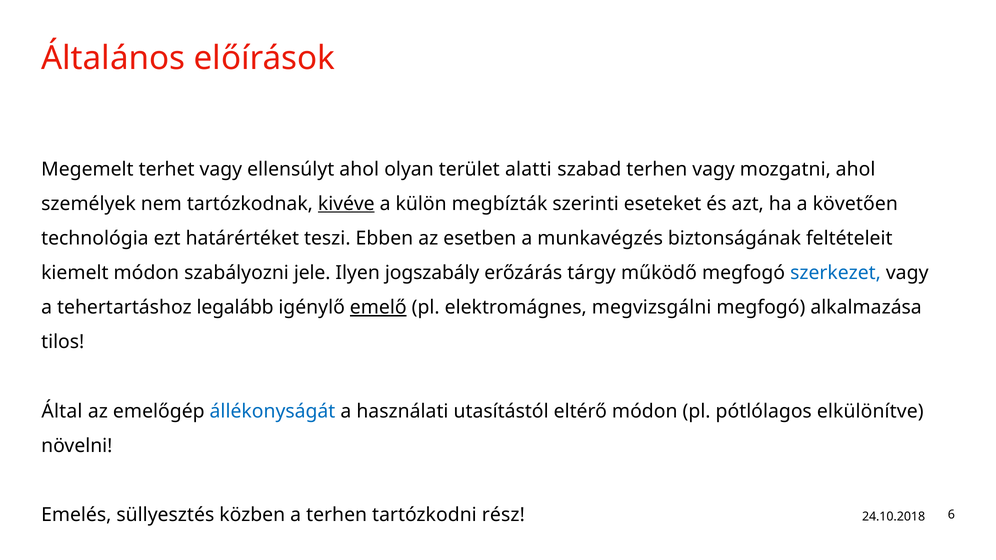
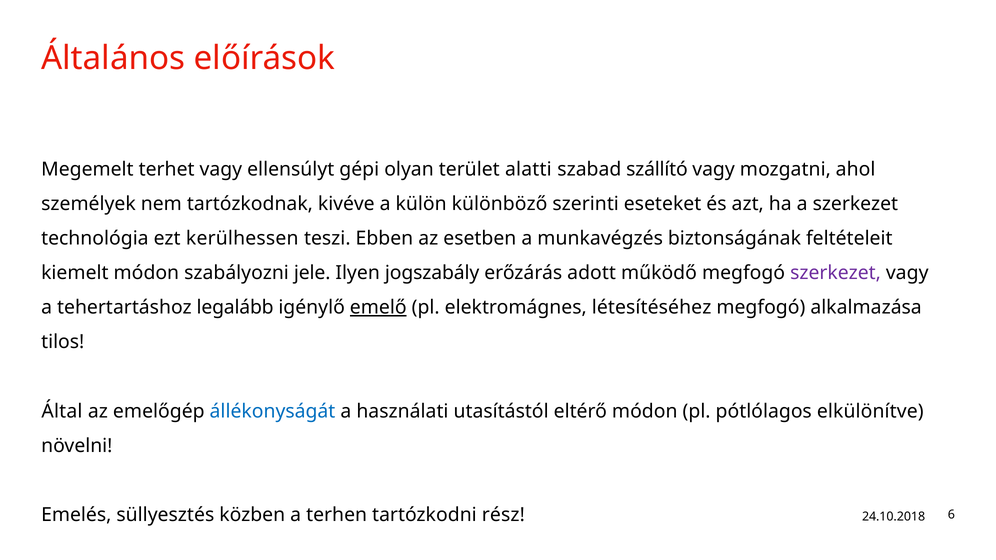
ellensúlyt ahol: ahol -> gépi (359, 169)
szabad terhen: terhen -> szállító (657, 169)
kivéve underline: present -> none (346, 204)
megbízták: megbízták -> különböző (500, 204)
a követően: követően -> szerkezet (855, 204)
határértéket: határértéket -> kerülhessen (242, 238)
tárgy: tárgy -> adott (592, 273)
szerkezet colour: blue -> purple (836, 273)
megvizsgálni: megvizsgálni -> létesítéséhez (652, 308)
